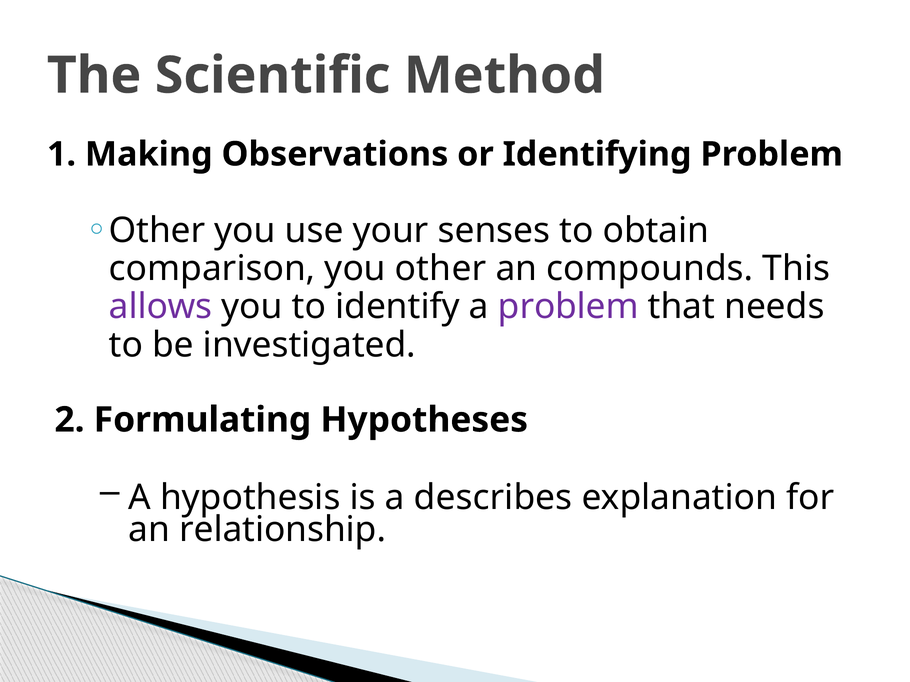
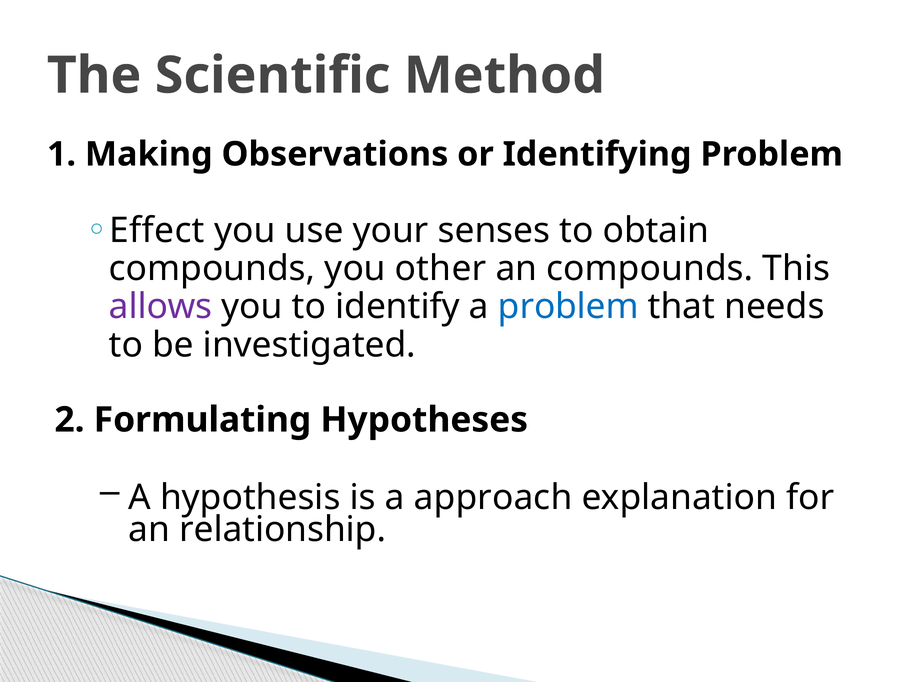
Other: Other -> Effect (157, 231)
comparison: comparison -> compounds (212, 269)
problem colour: purple -> blue (568, 307)
describes: describes -> approach (493, 498)
